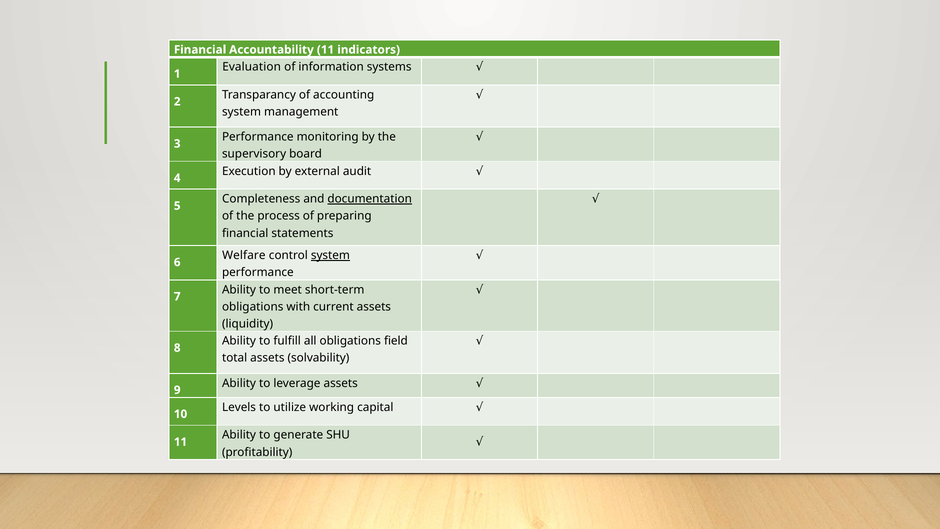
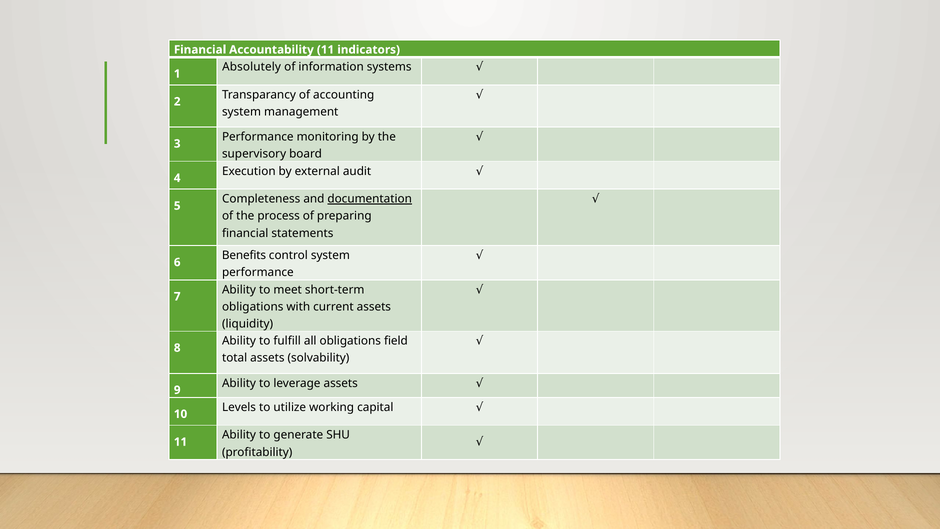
Evaluation: Evaluation -> Absolutely (252, 67)
Welfare: Welfare -> Benefits (244, 255)
system underline: present -> none (330, 255)
